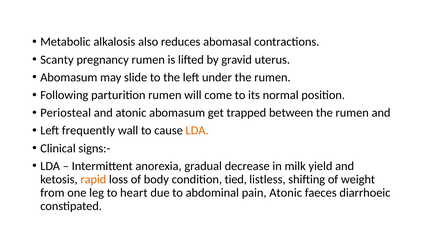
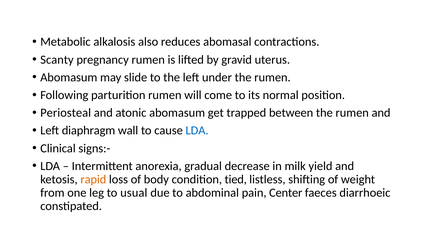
frequently: frequently -> diaphragm (89, 131)
LDA colour: orange -> blue (197, 131)
heart: heart -> usual (134, 193)
pain Atonic: Atonic -> Center (286, 193)
